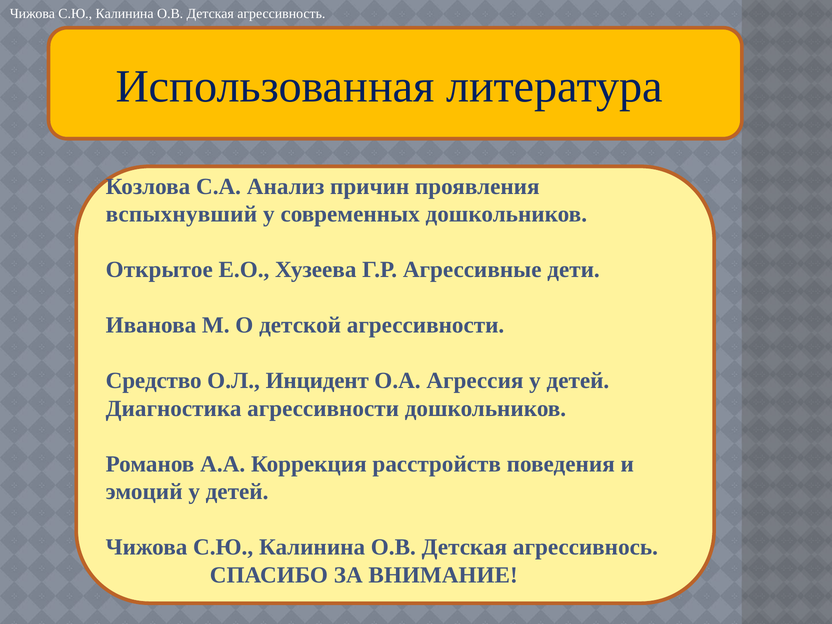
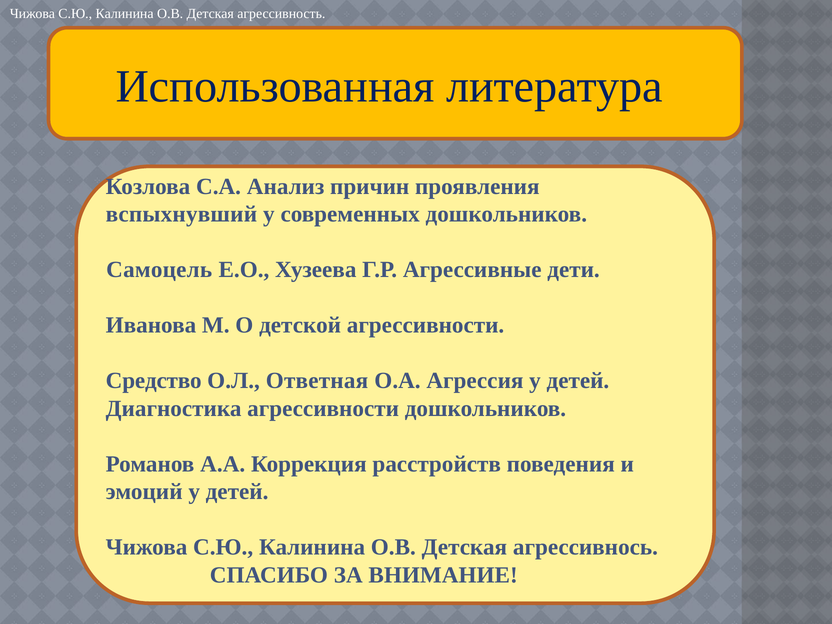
Открытое: Открытое -> Самоцель (159, 270)
Инцидент: Инцидент -> Ответная (317, 381)
